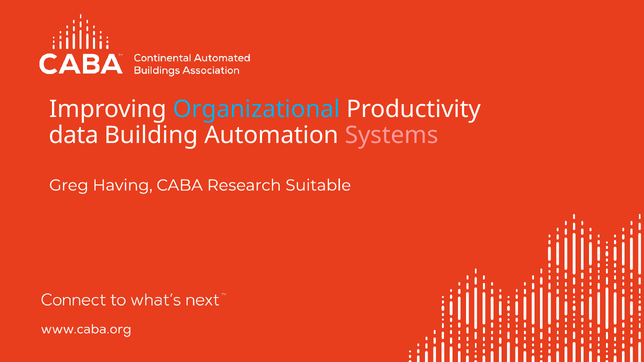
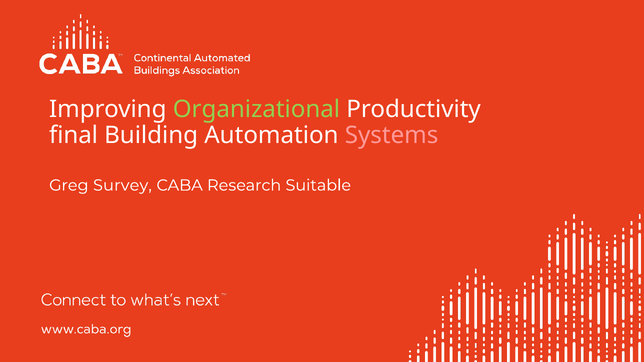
Organizational colour: light blue -> light green (256, 109)
data: data -> final (74, 135)
Having: Having -> Survey (122, 185)
